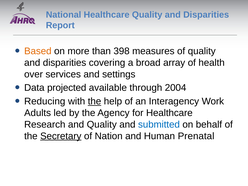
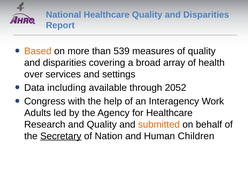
398: 398 -> 539 (122, 51)
projected: projected -> including (67, 88)
2004: 2004 -> 2052 (176, 88)
Reducing: Reducing -> Congress (45, 101)
the underline: present -> none (95, 101)
submitted colour: blue -> orange (159, 124)
Prenatal: Prenatal -> Children (196, 136)
